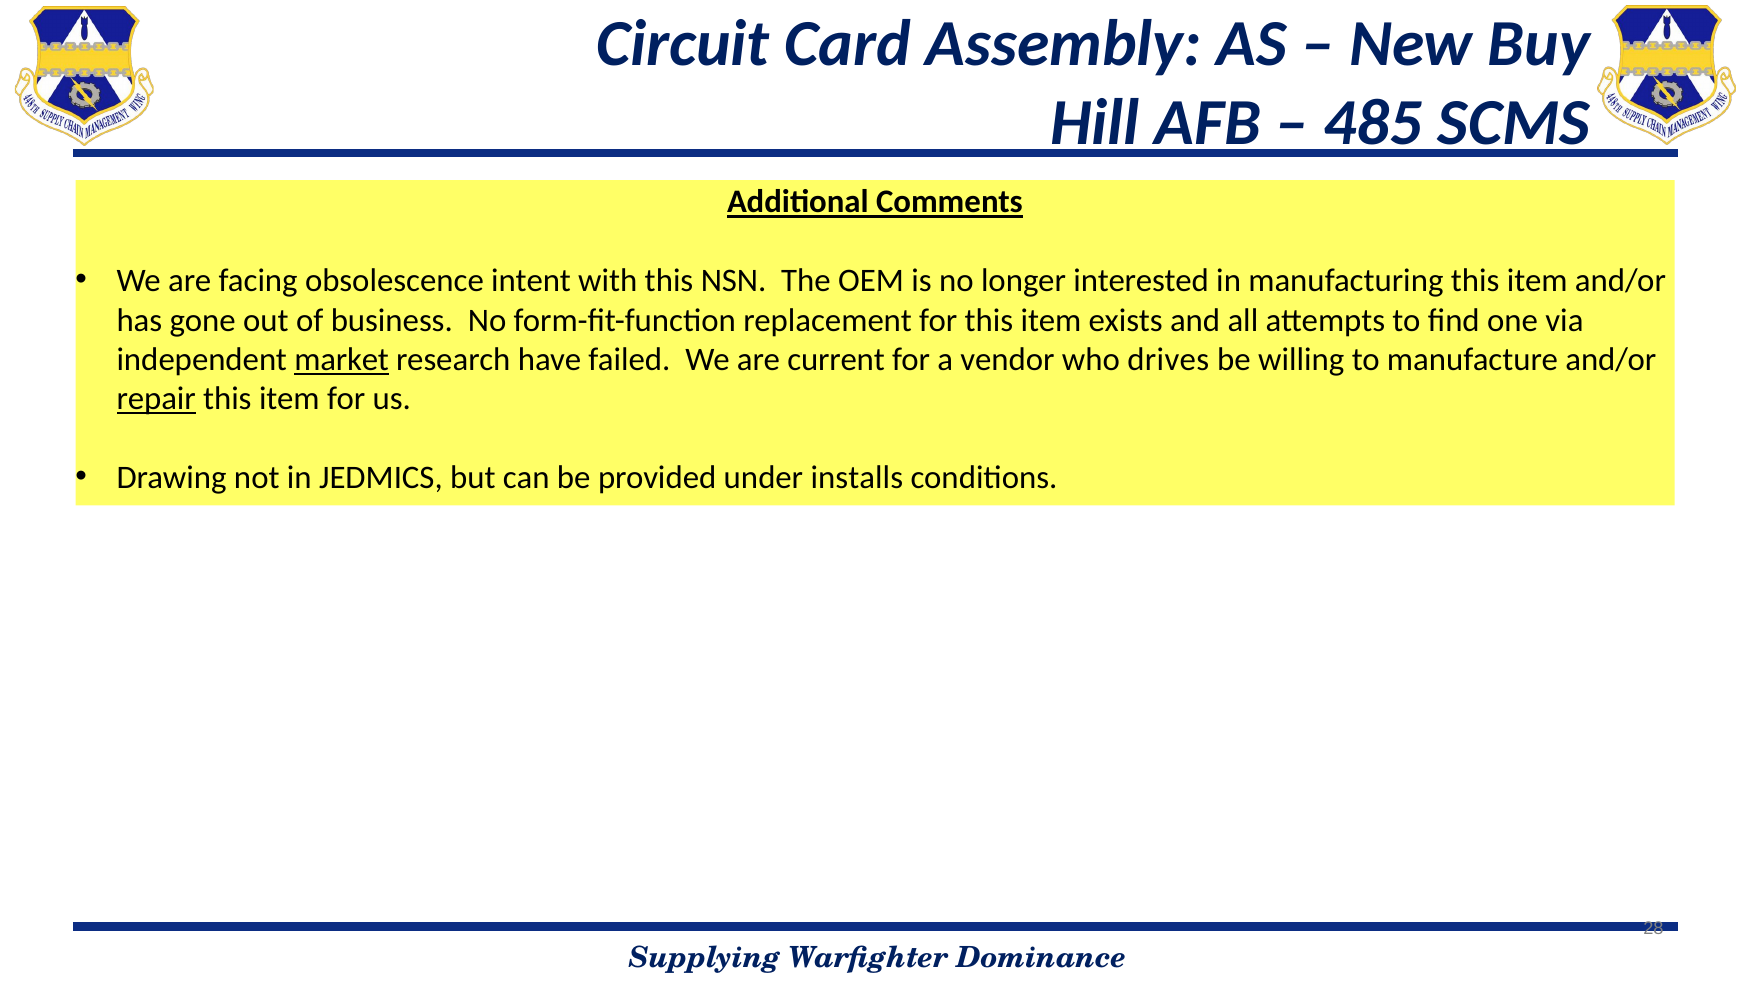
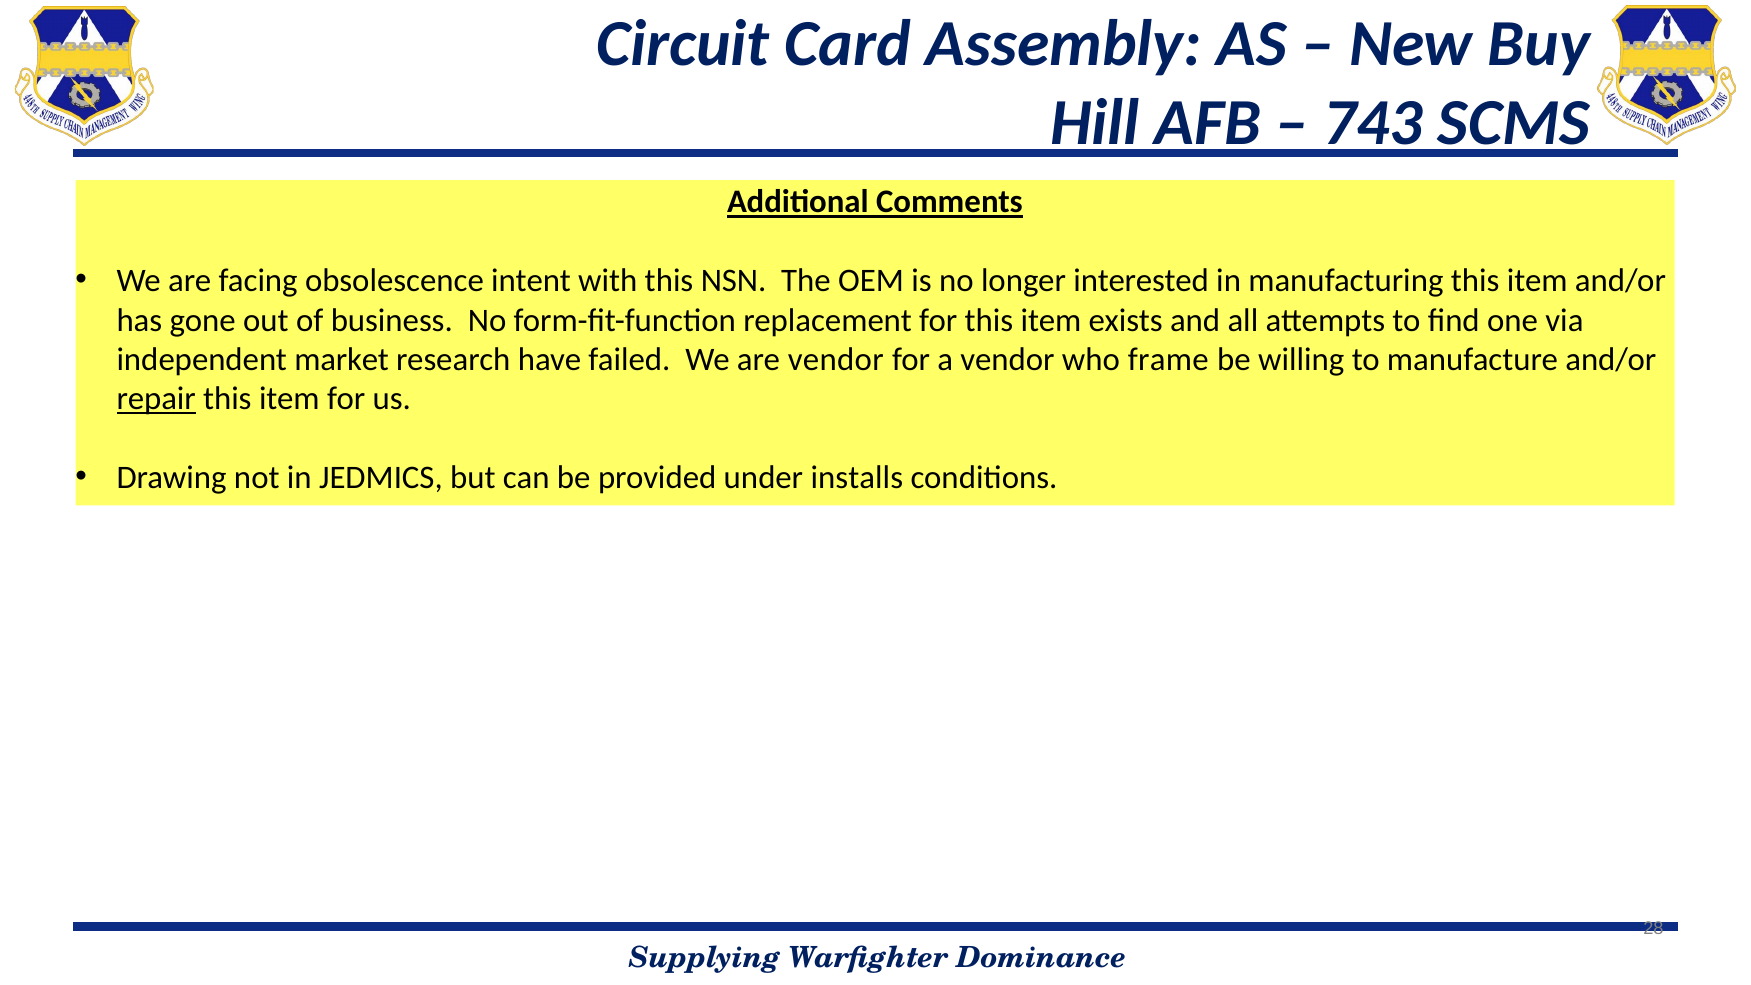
485: 485 -> 743 (1373, 123)
market underline: present -> none (342, 360)
are current: current -> vendor (836, 360)
drives: drives -> frame (1168, 360)
